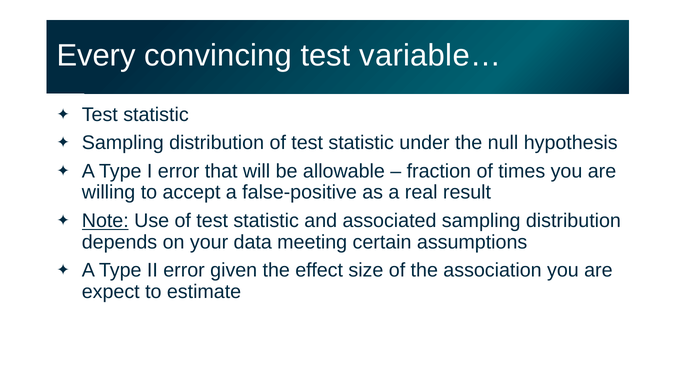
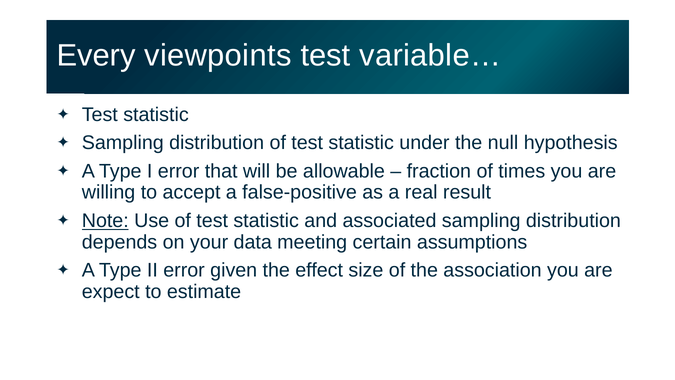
convincing: convincing -> viewpoints (218, 55)
